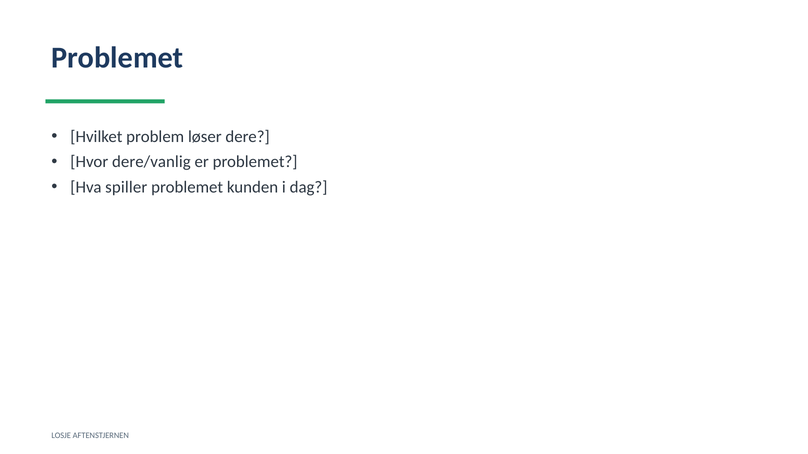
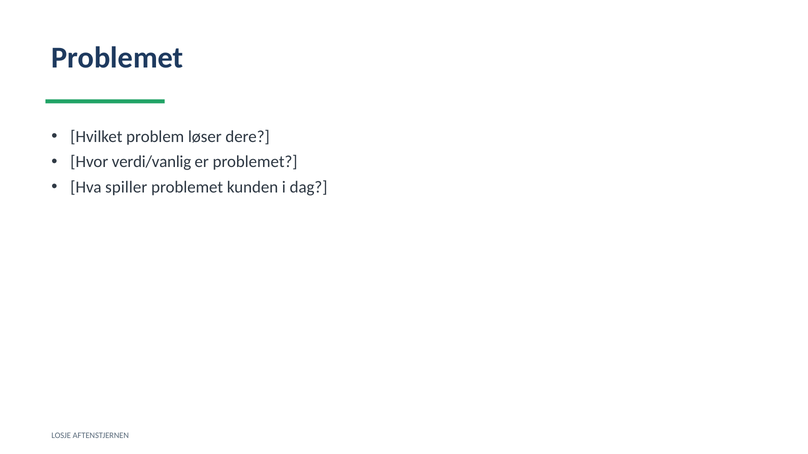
dere/vanlig: dere/vanlig -> verdi/vanlig (152, 162)
